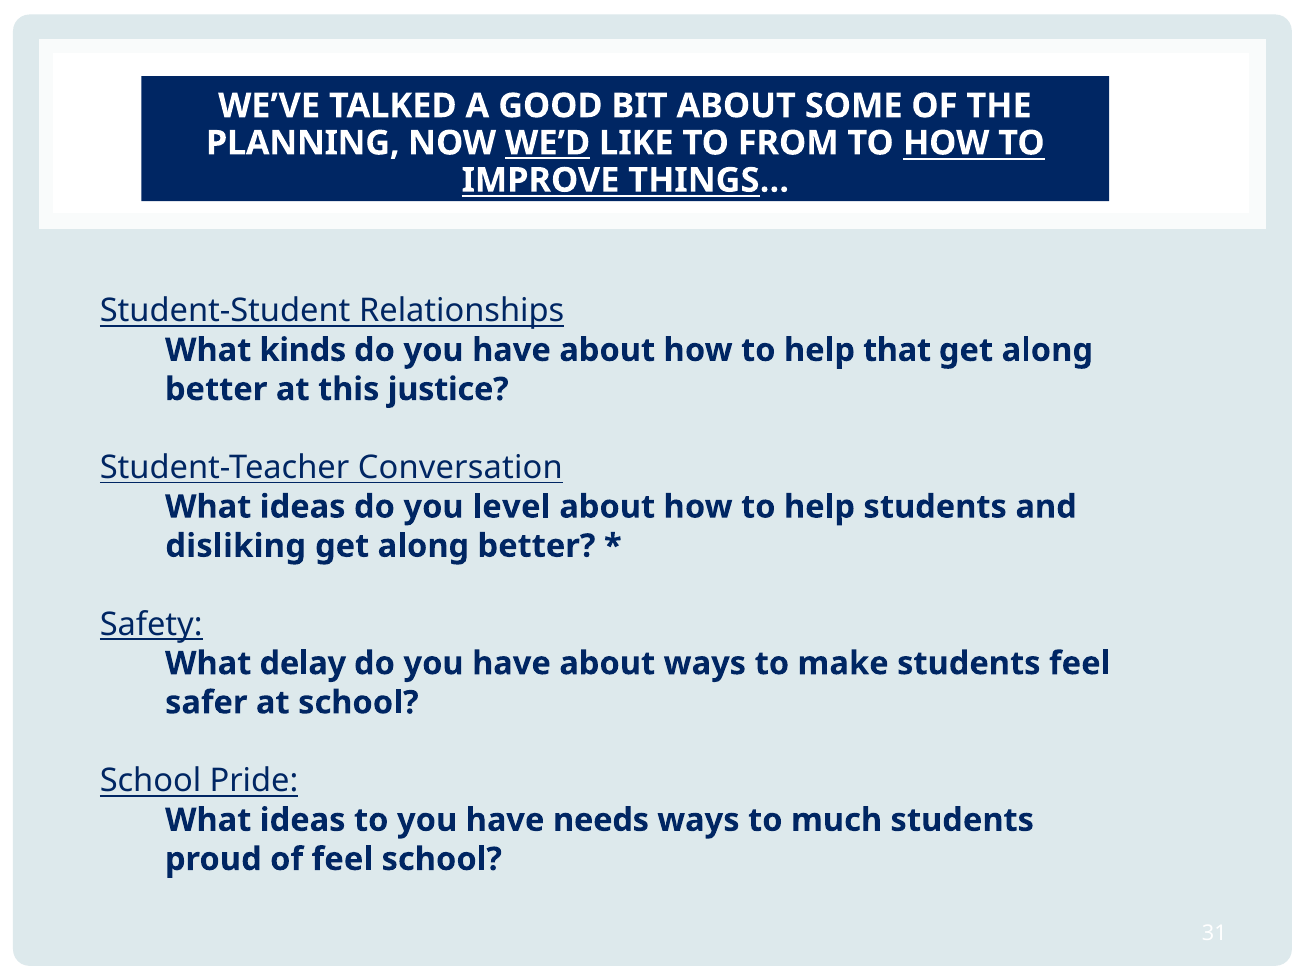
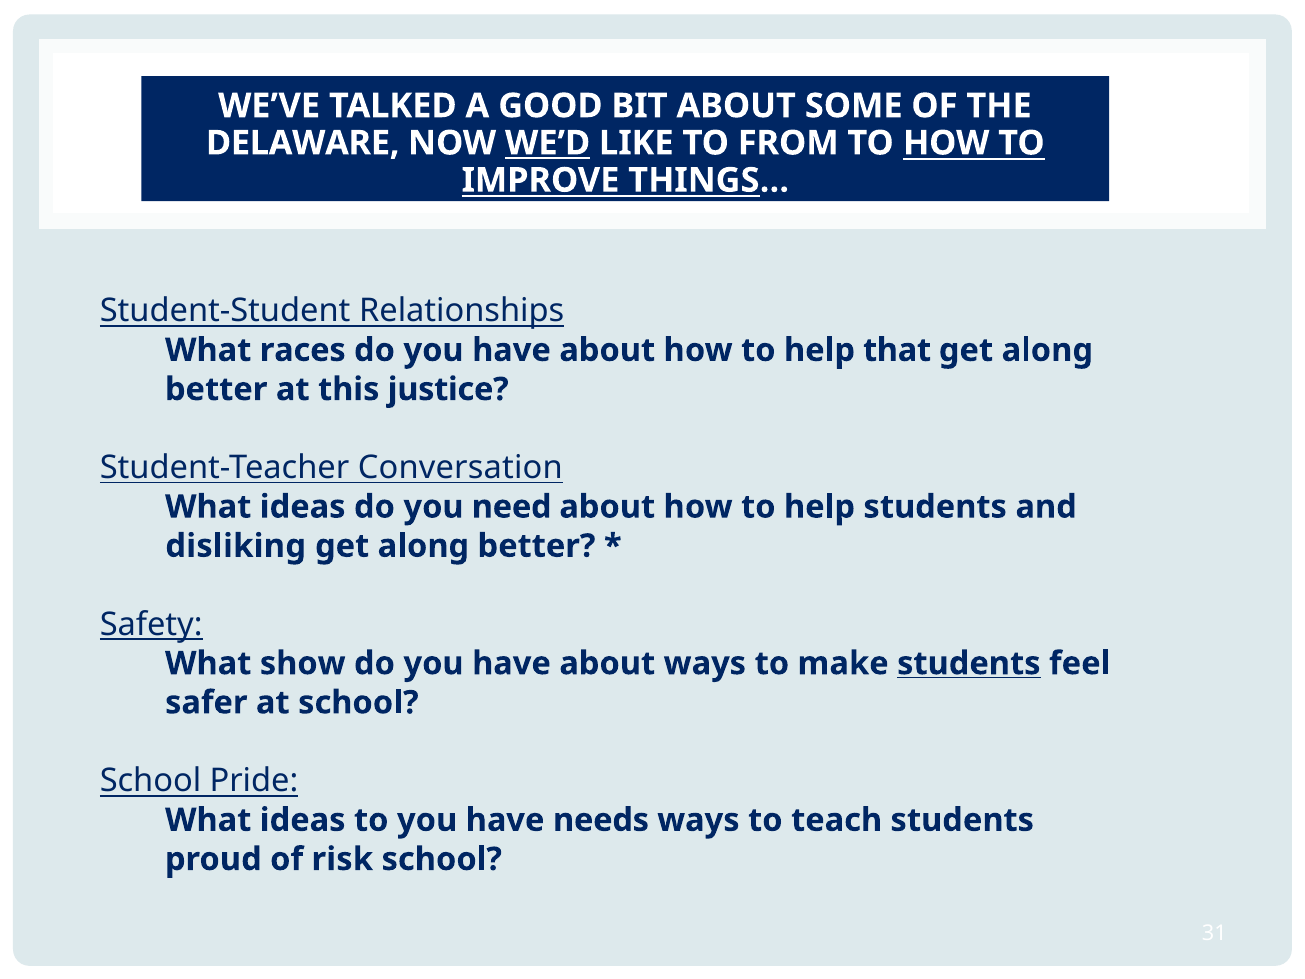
PLANNING: PLANNING -> DELAWARE (303, 143)
kinds: kinds -> races (303, 350)
level: level -> need (512, 507)
delay: delay -> show (303, 663)
students underline: none -> present (969, 663)
much: much -> teach (837, 820)
of feel: feel -> risk (342, 859)
